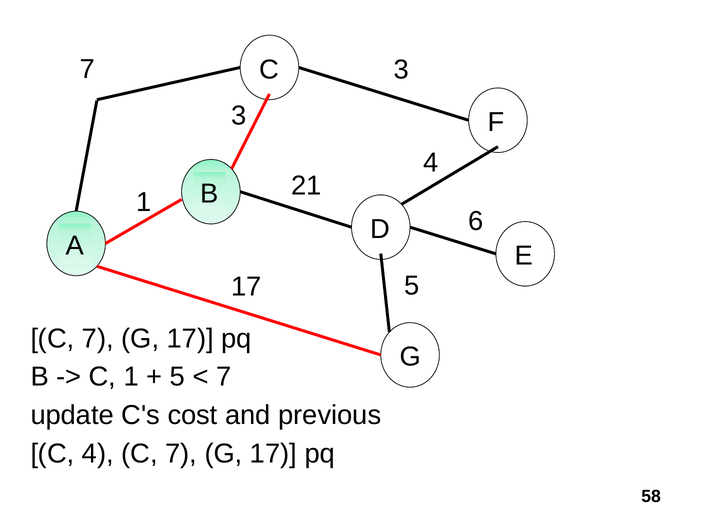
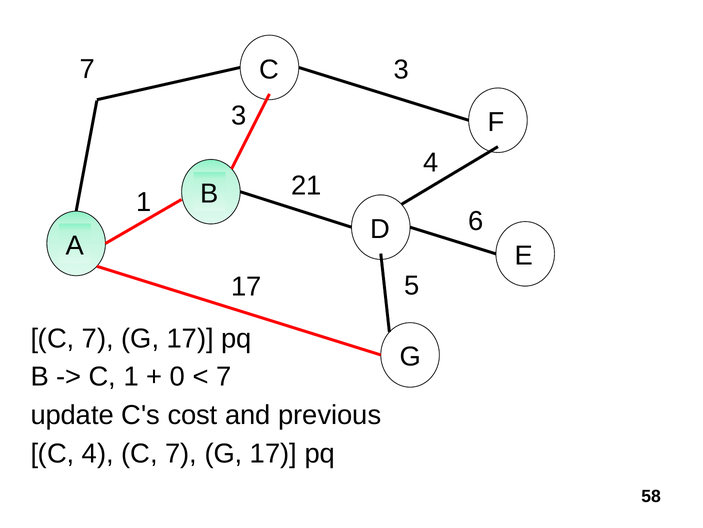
5: 5 -> 0 (177, 376)
